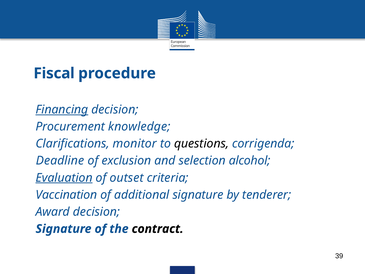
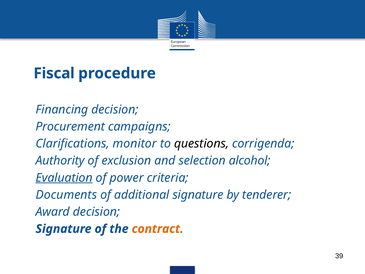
Financing underline: present -> none (62, 109)
knowledge: knowledge -> campaigns (139, 126)
Deadline: Deadline -> Authority (60, 161)
outset: outset -> power (127, 178)
Vaccination: Vaccination -> Documents (66, 195)
contract colour: black -> orange (158, 229)
